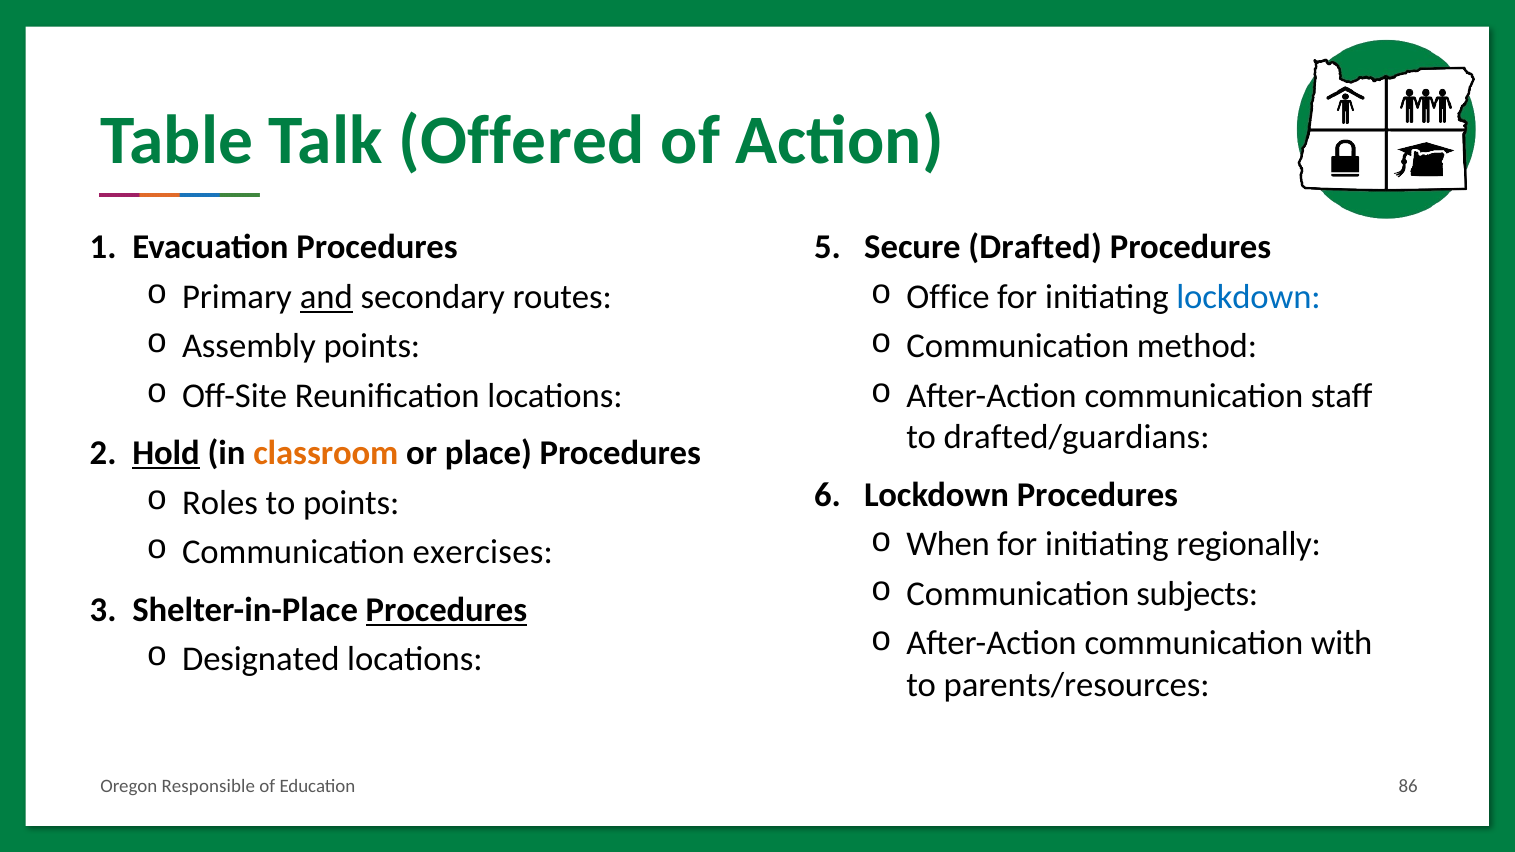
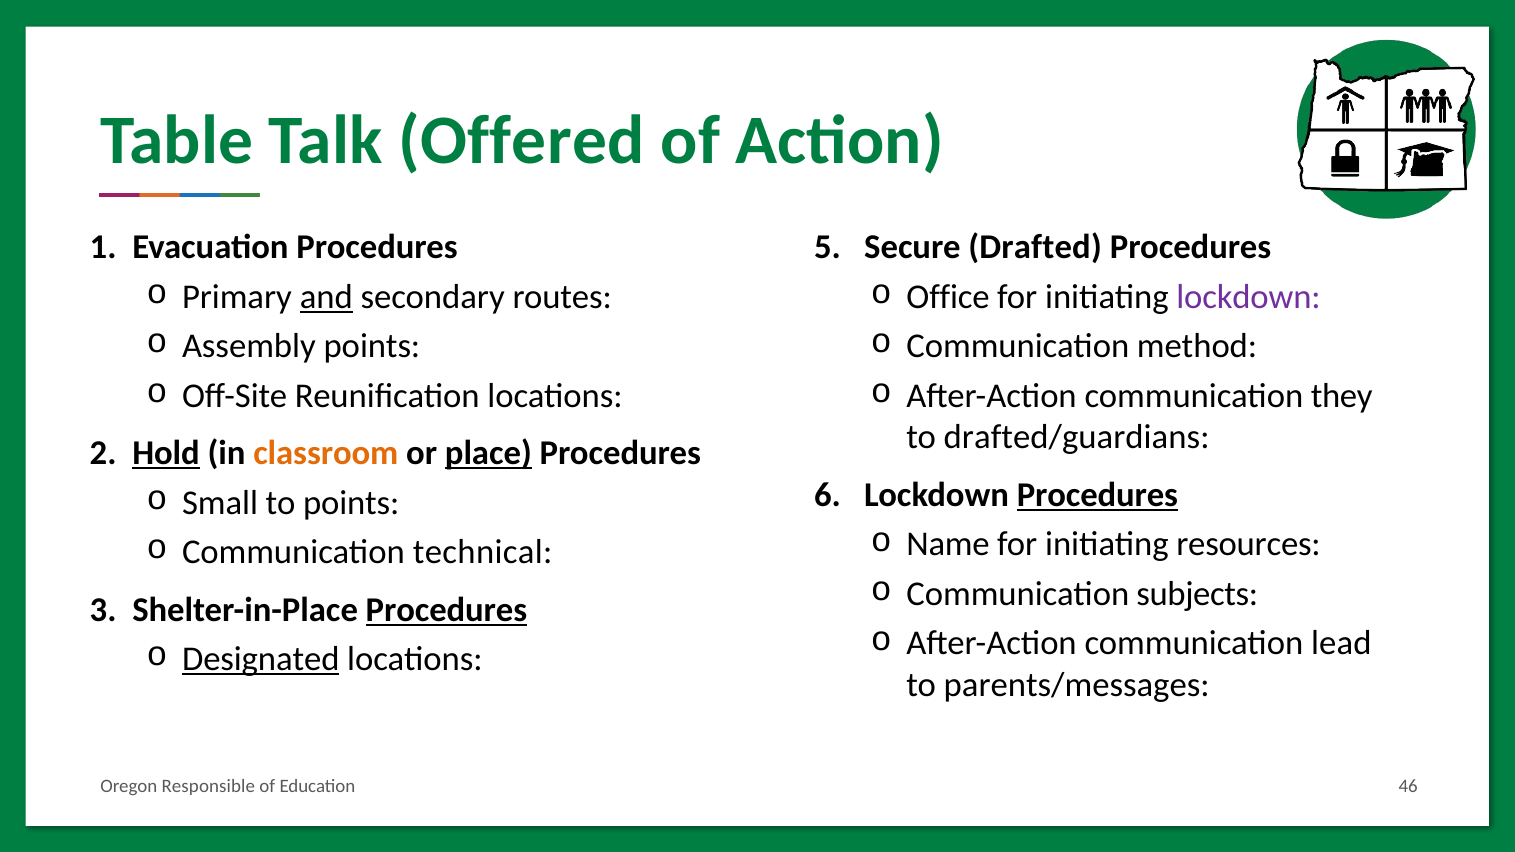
lockdown colour: blue -> purple (1248, 297)
staff: staff -> they (1342, 396)
place underline: none -> present (488, 453)
Procedures underline: none -> present (1097, 495)
Roles: Roles -> Small (220, 503)
When: When -> Name (948, 544)
regionally: regionally -> resources (1249, 544)
exercises: exercises -> technical (483, 552)
with: with -> lead (1341, 643)
Designated underline: none -> present (261, 659)
parents/resources: parents/resources -> parents/messages (1077, 685)
86: 86 -> 46 (1408, 787)
